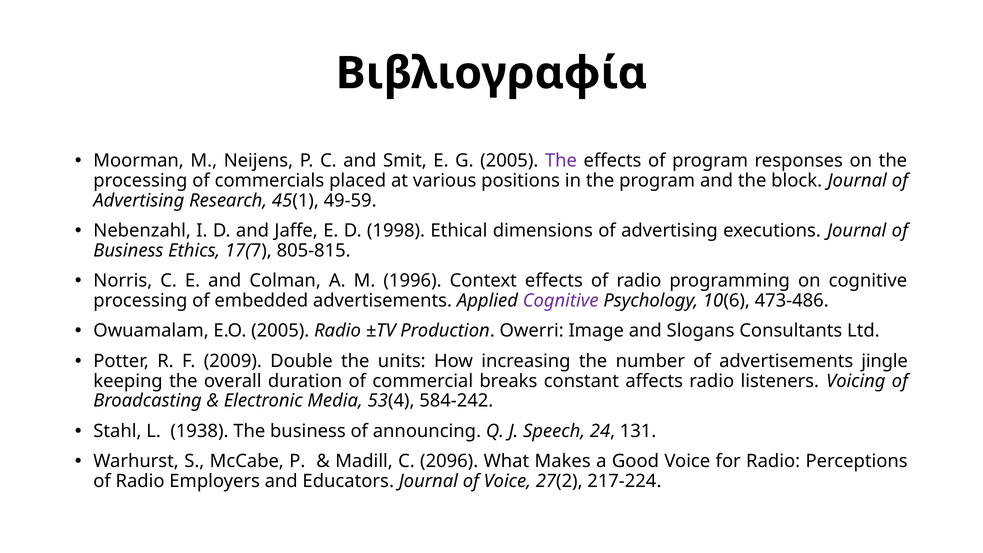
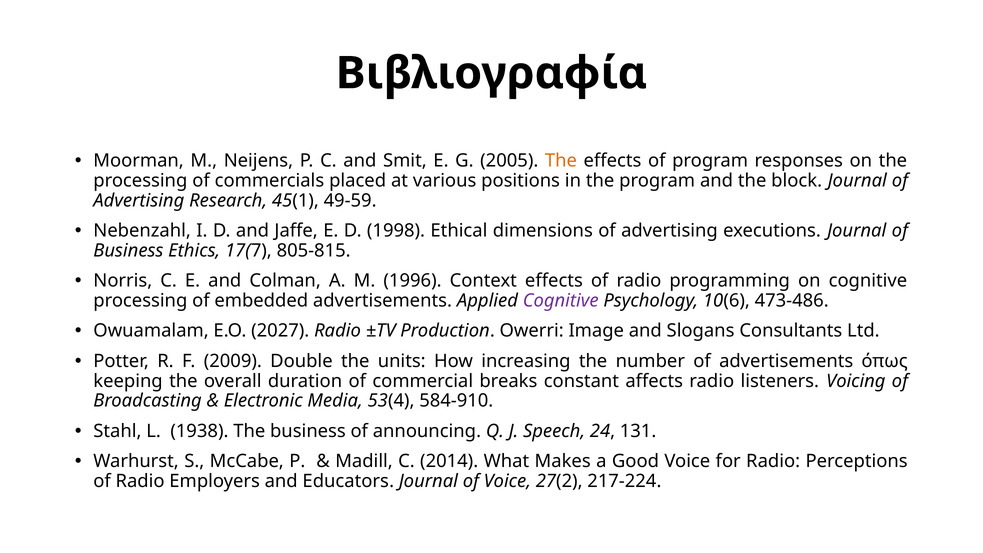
The colour: purple -> orange (561, 161)
E.O 2005: 2005 -> 2027 (280, 331)
jingle: jingle -> όπως (885, 361)
584-242: 584-242 -> 584-910 (456, 401)
2096: 2096 -> 2014 (449, 461)
